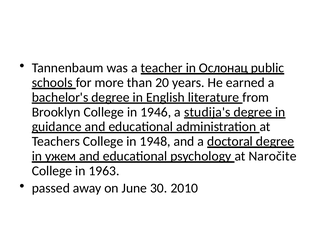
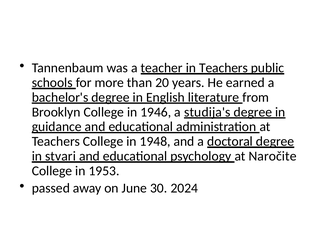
in Ослонац: Ослонац -> Teachers (223, 68)
ужем: ужем -> stvari (60, 156)
1963: 1963 -> 1953 (104, 170)
2010: 2010 -> 2024 (184, 188)
